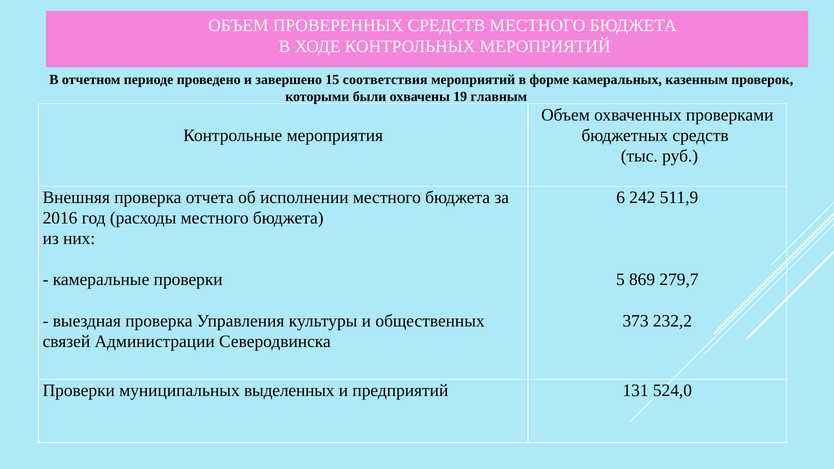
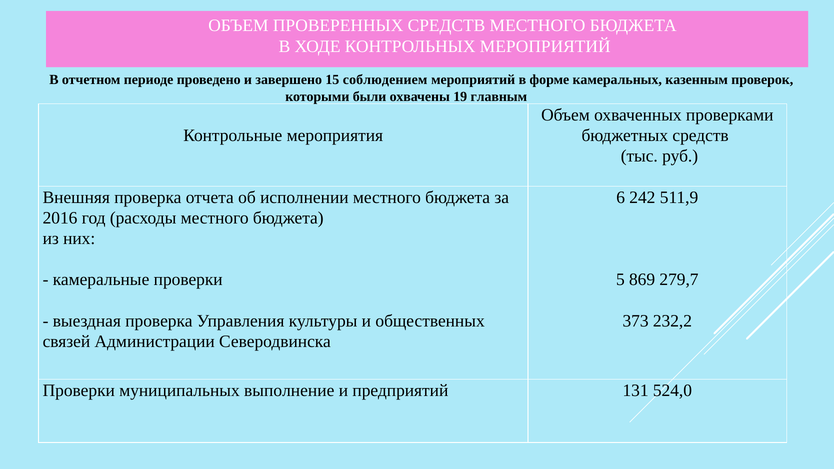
соответствия: соответствия -> соблюдением (385, 80)
выделенных: выделенных -> выполнение (289, 390)
